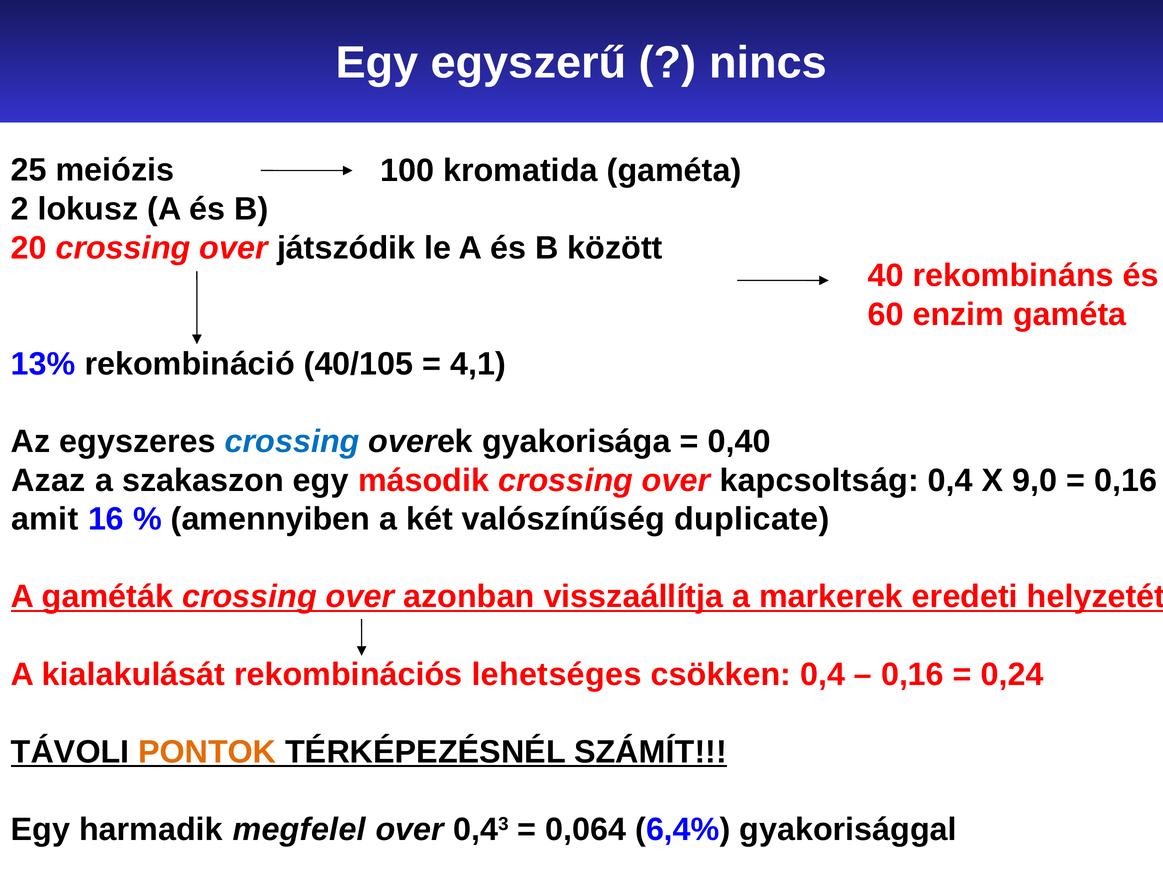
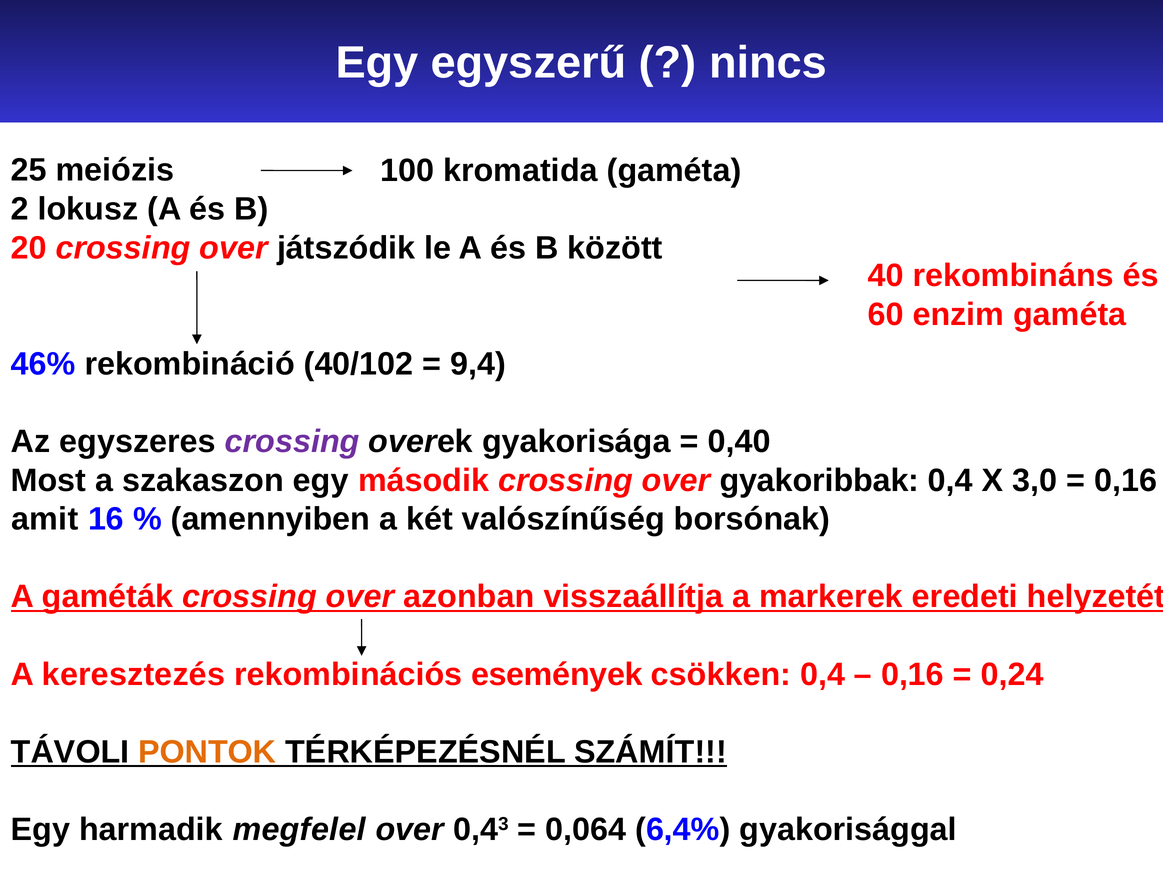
13%: 13% -> 46% (43, 364)
40/105: 40/105 -> 40/102 (359, 364)
4,1: 4,1 -> 9,4 (478, 364)
crossing colour: blue -> purple (292, 442)
Azaz: Azaz -> Most (49, 481)
kapcsoltság: kapcsoltság -> gyakoribbak (819, 481)
9,0: 9,0 -> 3,0 (1035, 481)
duplicate: duplicate -> borsónak (752, 519)
kialakulását: kialakulását -> keresztezés (133, 675)
lehetséges: lehetséges -> események (557, 675)
